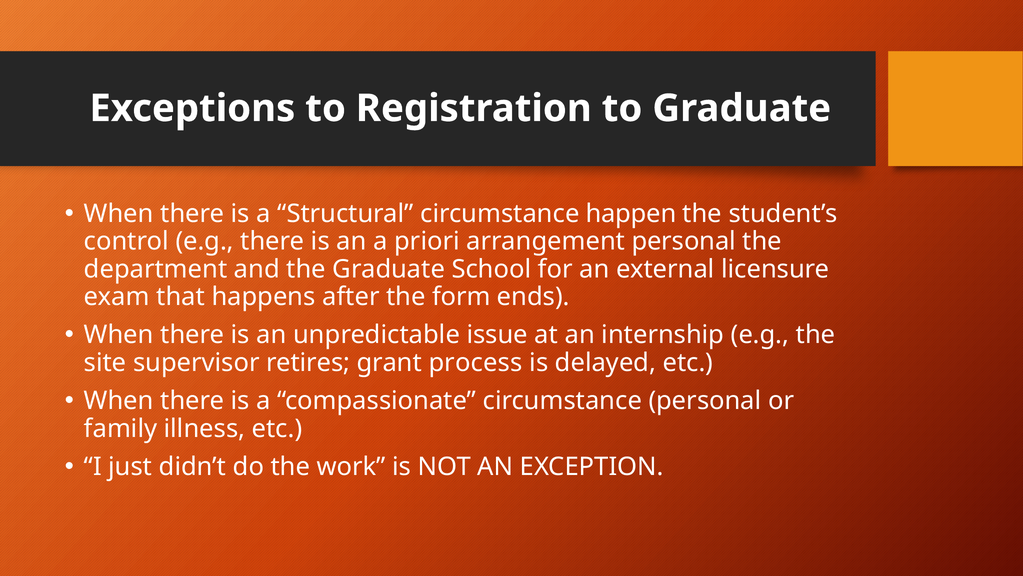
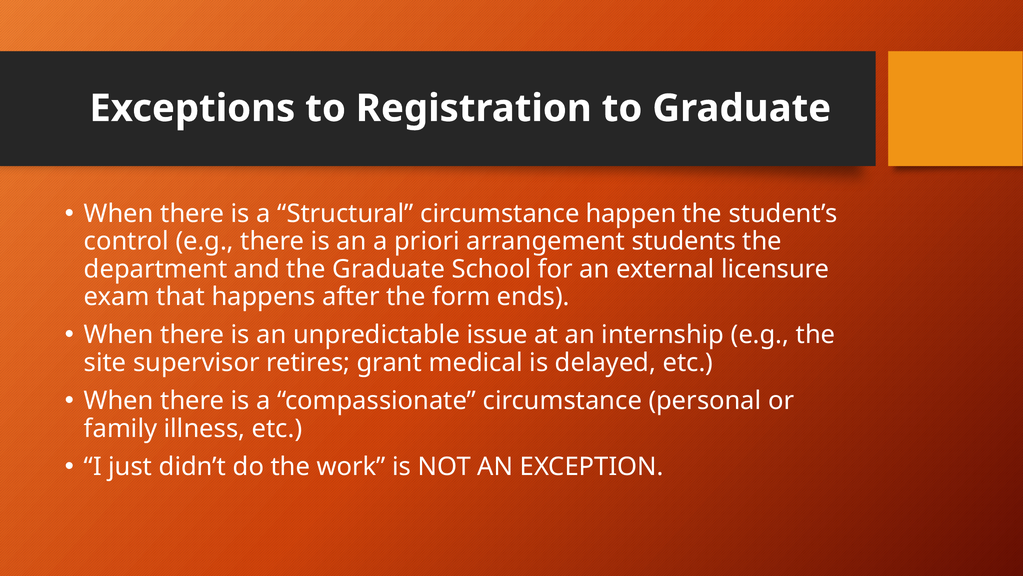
arrangement personal: personal -> students (684, 241)
process: process -> medical (476, 362)
